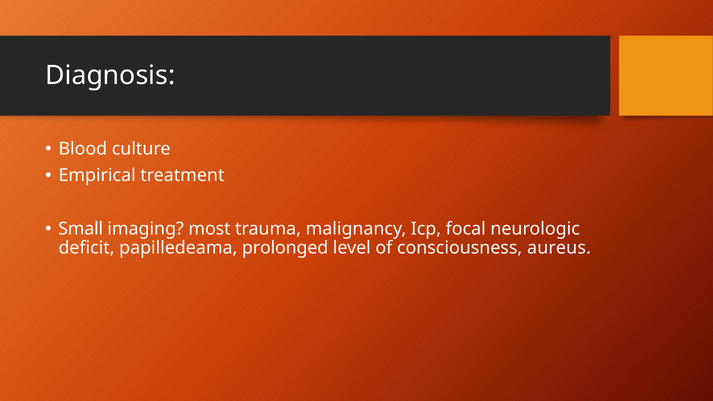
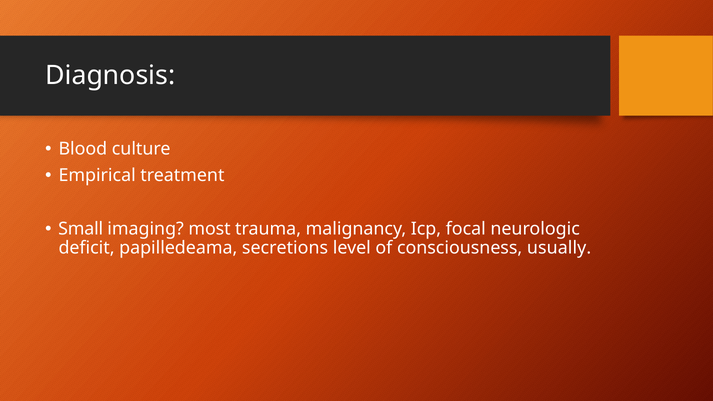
prolonged: prolonged -> secretions (285, 248)
aureus: aureus -> usually (559, 248)
